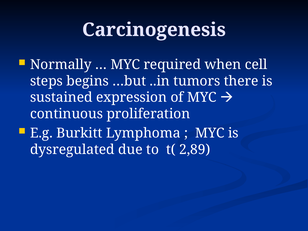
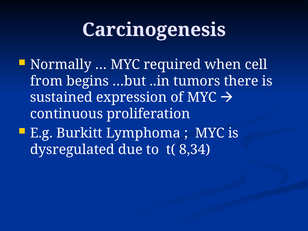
steps: steps -> from (46, 81)
2,89: 2,89 -> 8,34 (195, 150)
